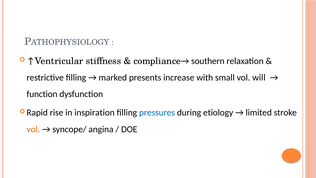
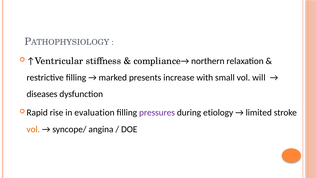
southern: southern -> northern (208, 61)
function: function -> diseases (42, 94)
inspiration: inspiration -> evaluation (94, 113)
pressures colour: blue -> purple (157, 113)
